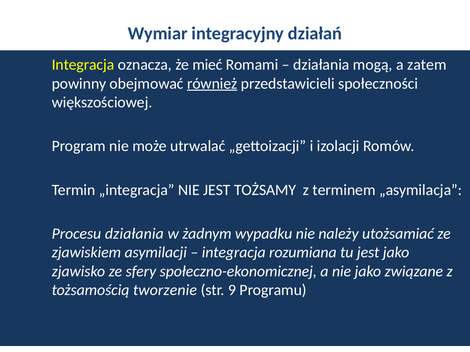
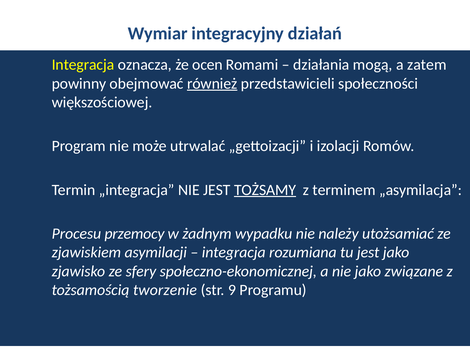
mieć: mieć -> ocen (208, 65)
TOŻSAMY underline: none -> present (265, 190)
Procesu działania: działania -> przemocy (134, 234)
